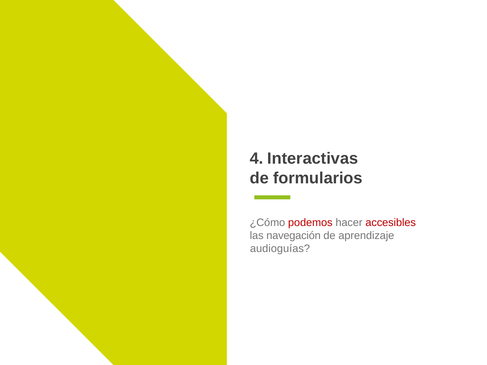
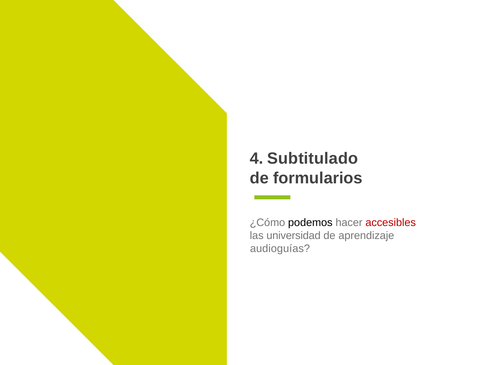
Interactivas: Interactivas -> Subtitulado (313, 159)
podemos colour: red -> black (310, 223)
navegación: navegación -> universidad (294, 236)
